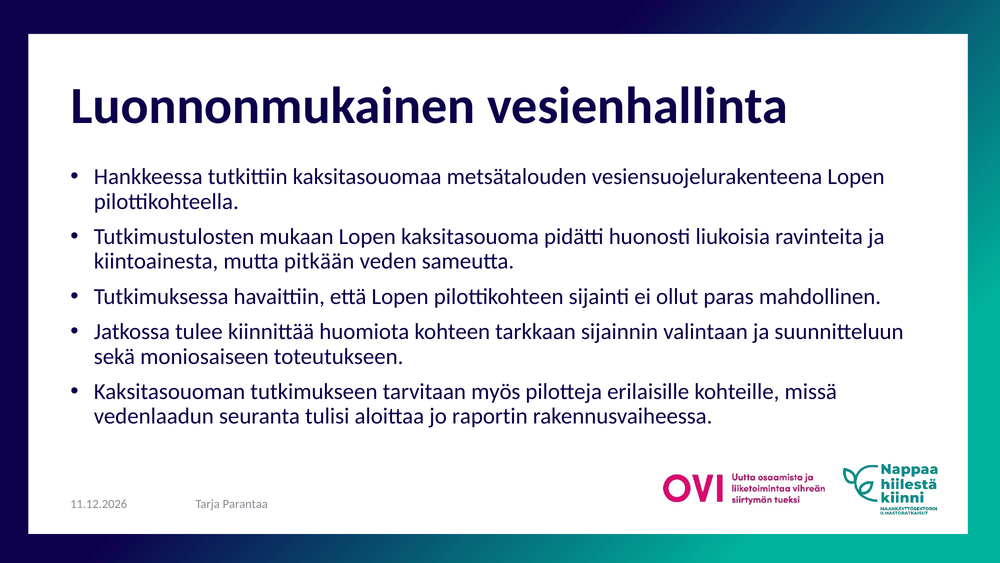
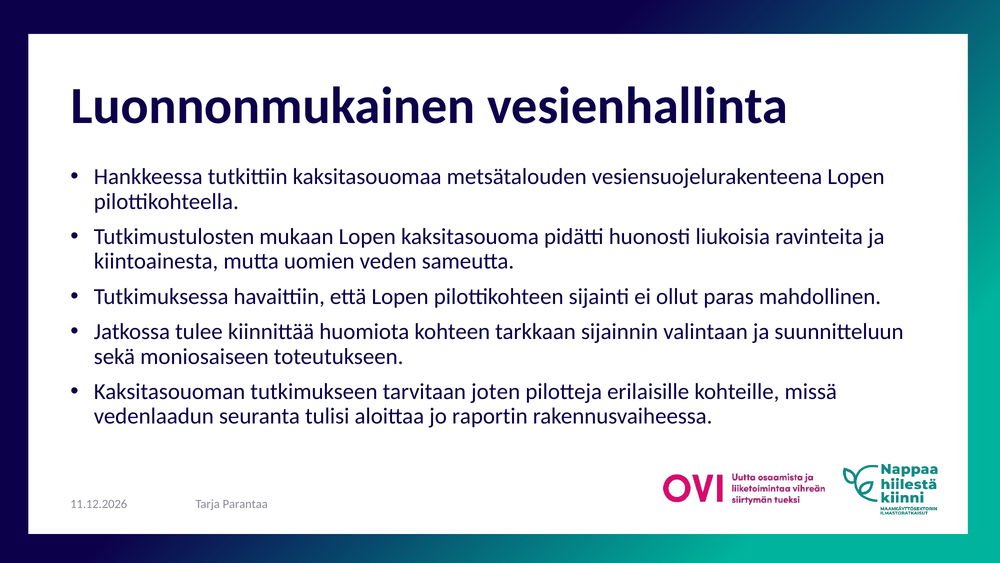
pitkään: pitkään -> uomien (319, 261)
myös: myös -> joten (496, 391)
